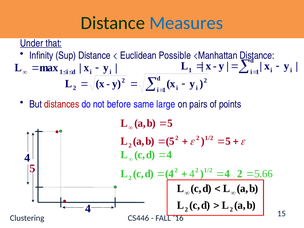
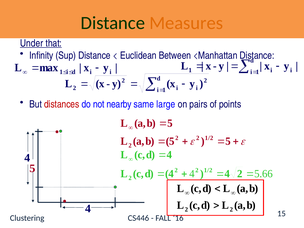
Measures colour: blue -> orange (186, 23)
Possible: Possible -> Between (175, 56)
before: before -> nearby (119, 104)
